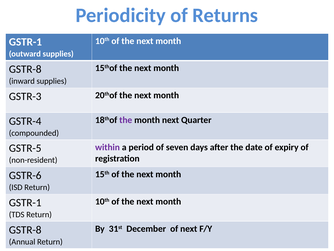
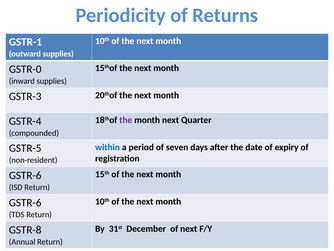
GSTR-8: GSTR-8 -> GSTR-0 (25, 69)
within colour: purple -> blue (107, 147)
GSTR-1: GSTR-1 -> GSTR-6 (25, 202)
